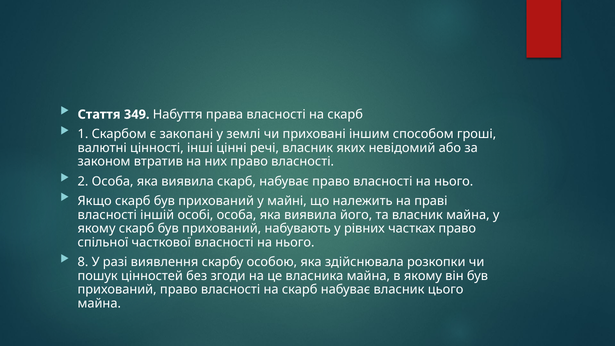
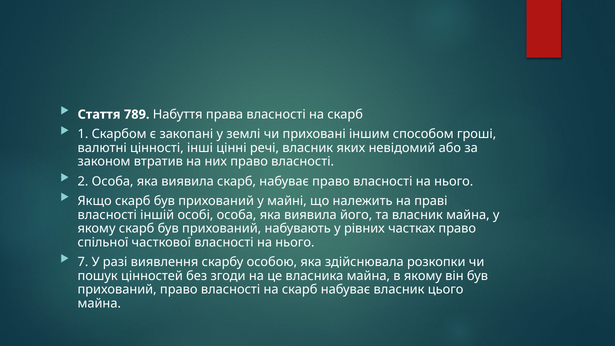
349: 349 -> 789 (137, 114)
8: 8 -> 7 (83, 262)
